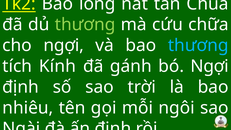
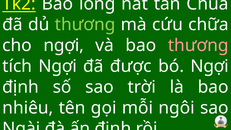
thương colour: light blue -> pink (198, 45)
tích Kính: Kính -> Ngợi (58, 66)
gánh: gánh -> được (131, 66)
